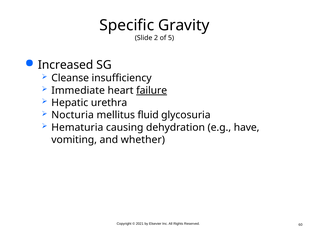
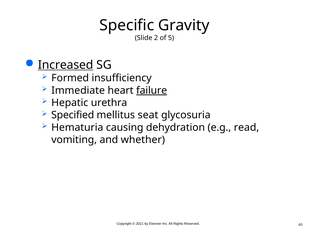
Increased underline: none -> present (66, 65)
Cleanse: Cleanse -> Formed (70, 78)
Nocturia: Nocturia -> Specified (73, 115)
fluid: fluid -> seat (148, 115)
have: have -> read (247, 128)
